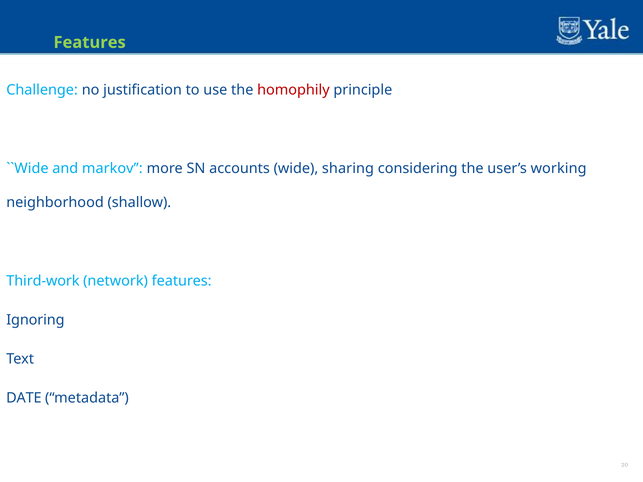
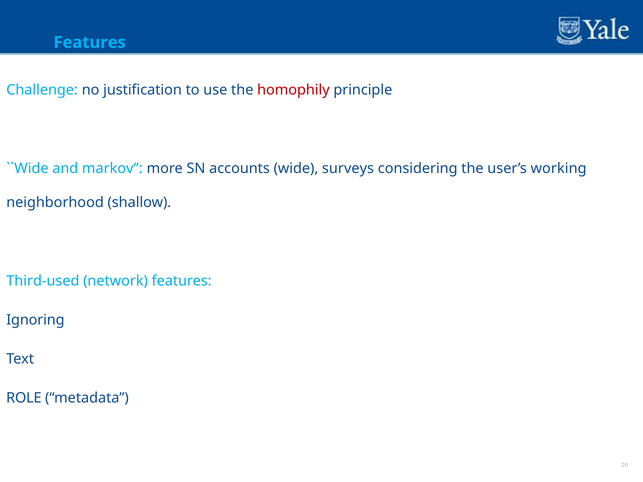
Features colour: light green -> light blue (90, 42)
sharing: sharing -> surveys (348, 168)
Third-work: Third-work -> Third-used (43, 281)
DATE: DATE -> ROLE (24, 398)
